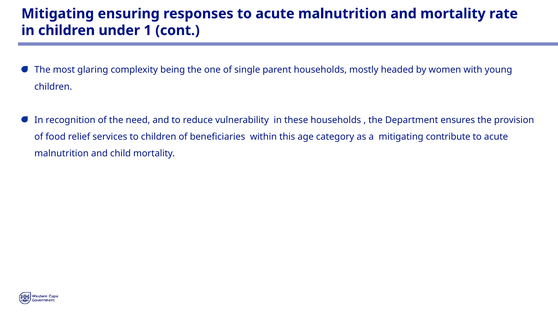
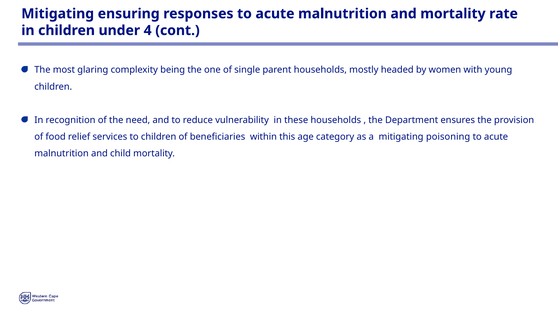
1: 1 -> 4 (148, 30)
contribute: contribute -> poisoning (448, 137)
